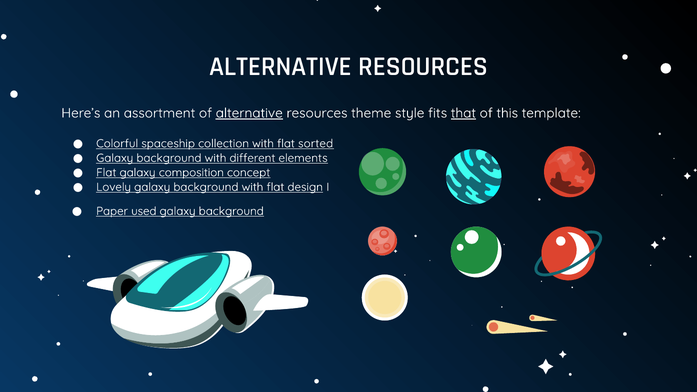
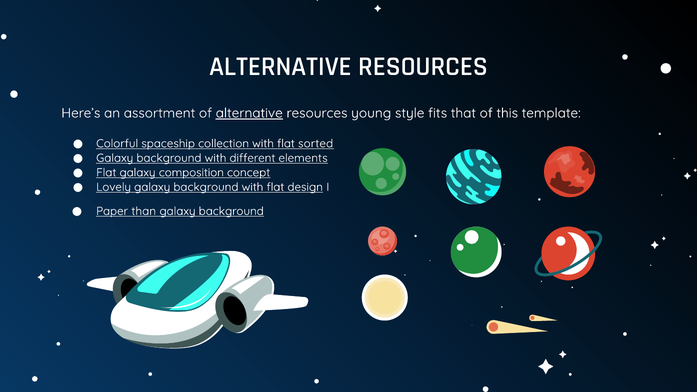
theme: theme -> young (371, 113)
that underline: present -> none (463, 113)
used: used -> than (144, 211)
